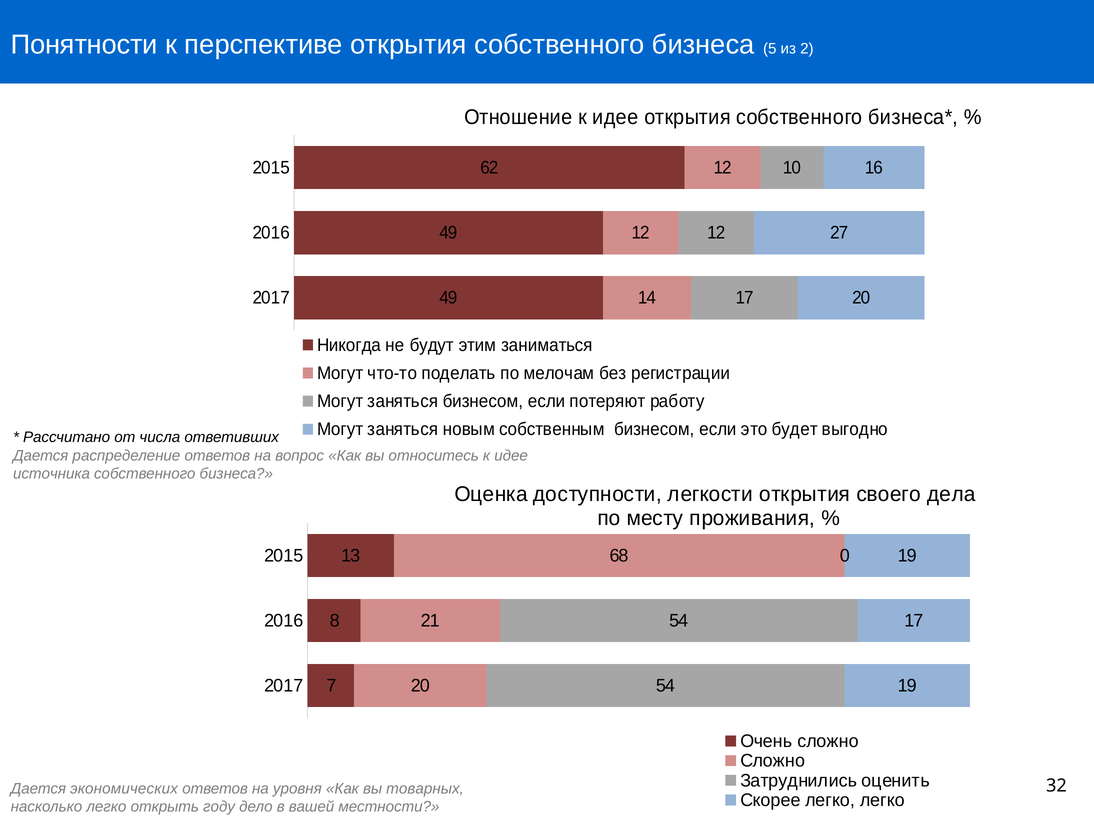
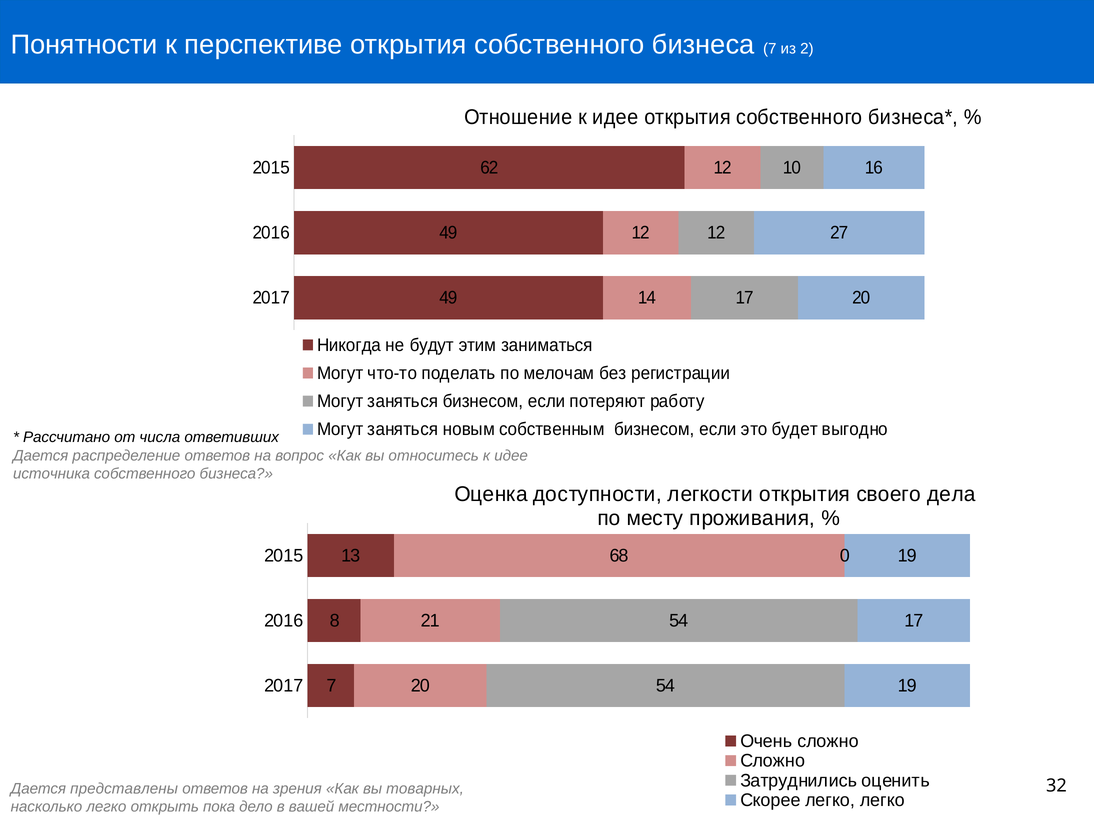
бизнеса 5: 5 -> 7 (770, 49)
экономических: экономических -> представлены (124, 788)
уровня: уровня -> зрения (297, 788)
году: году -> пока (219, 806)
